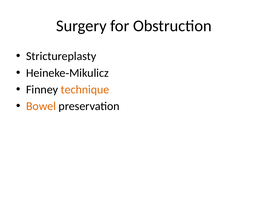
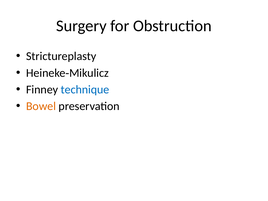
technique colour: orange -> blue (85, 90)
